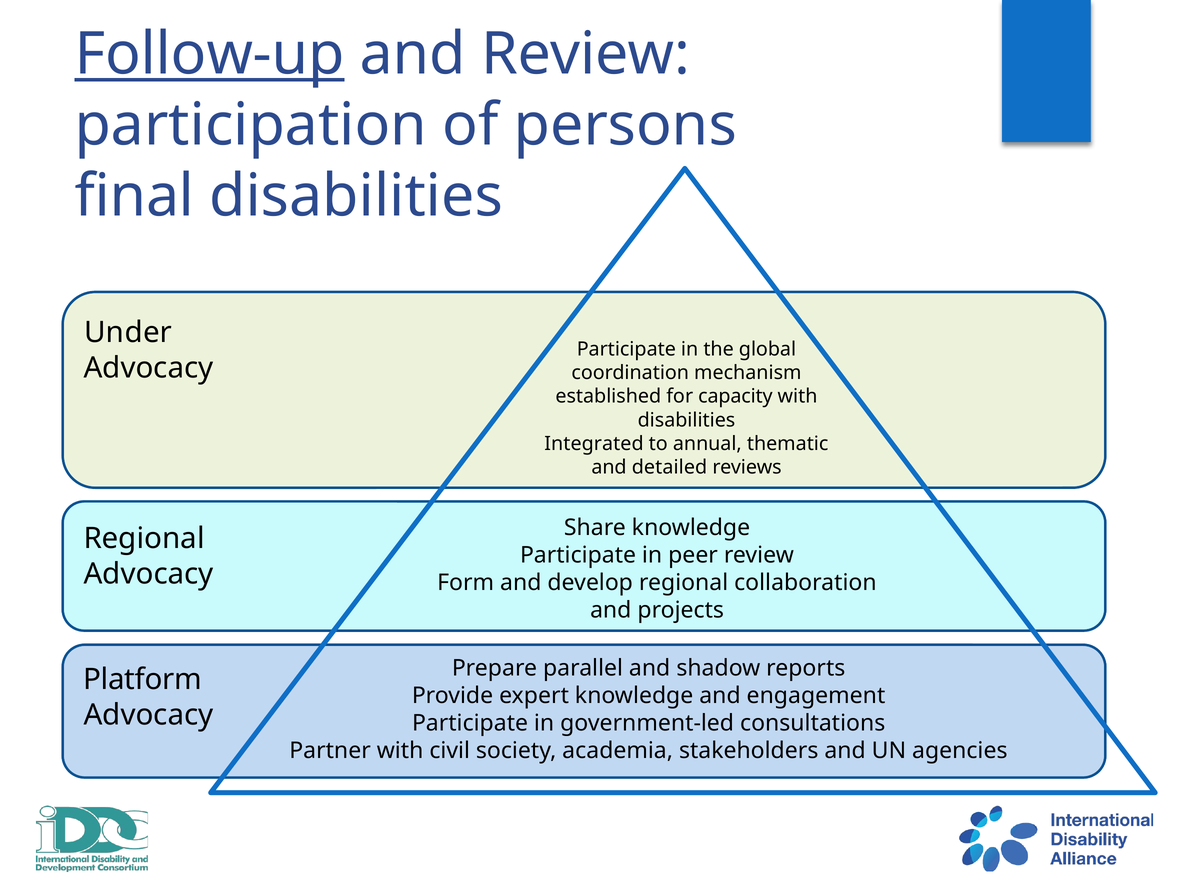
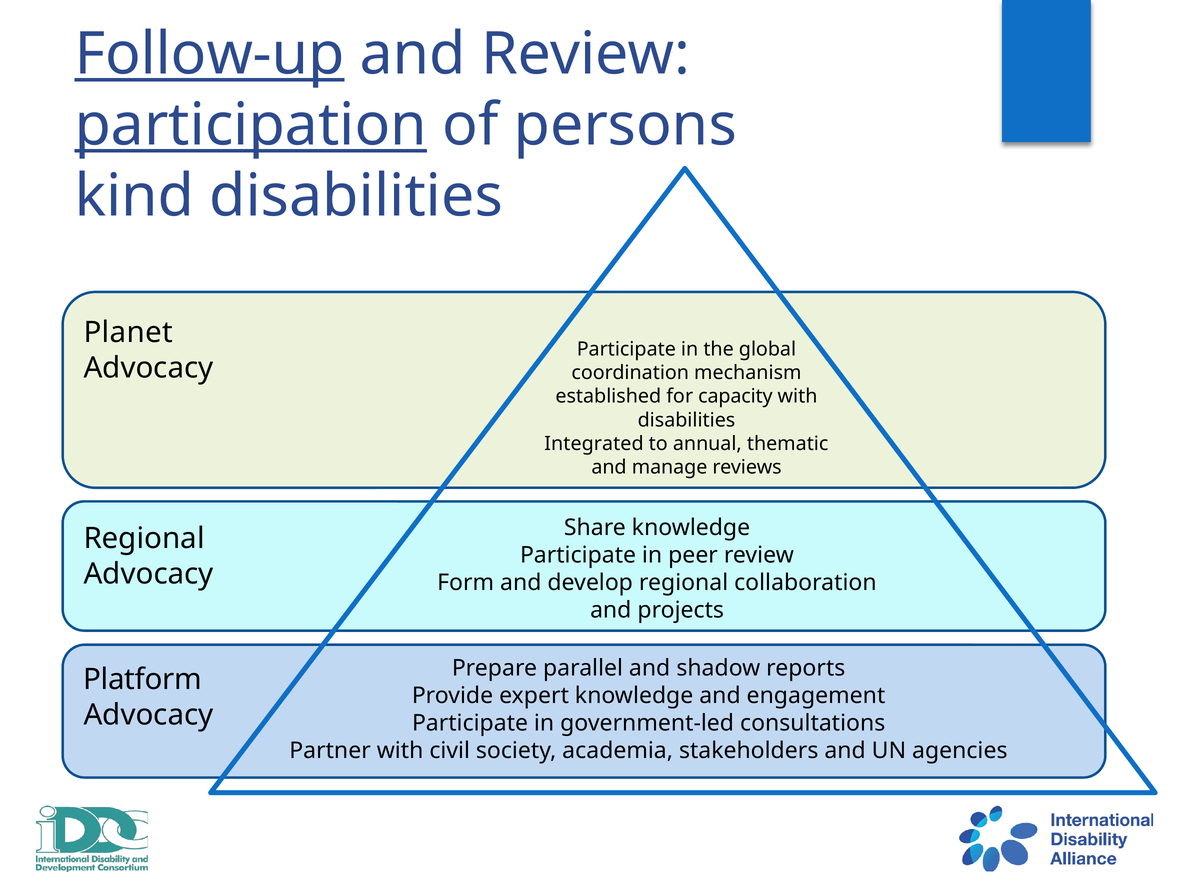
participation underline: none -> present (251, 125)
final: final -> kind (134, 196)
Under: Under -> Planet (128, 332)
detailed: detailed -> manage (670, 468)
